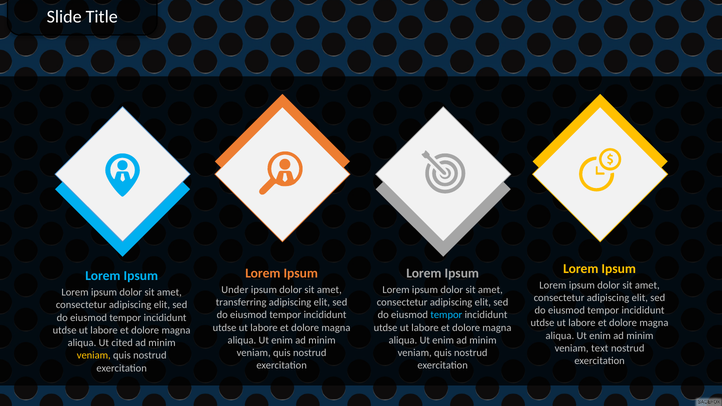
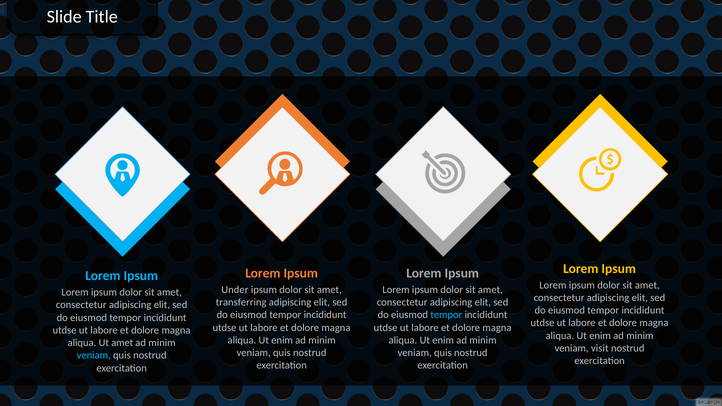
Ut cited: cited -> amet (122, 343)
text: text -> visit (600, 348)
veniam colour: yellow -> light blue (94, 356)
